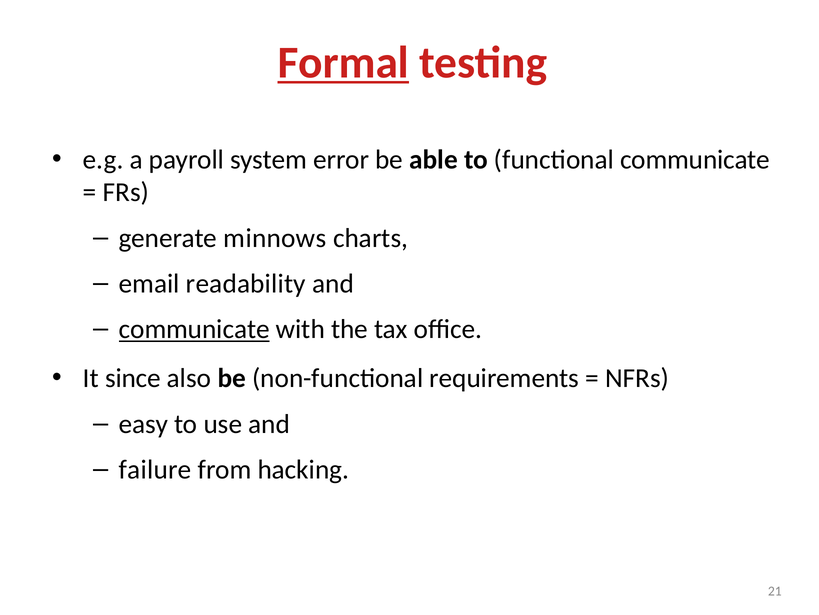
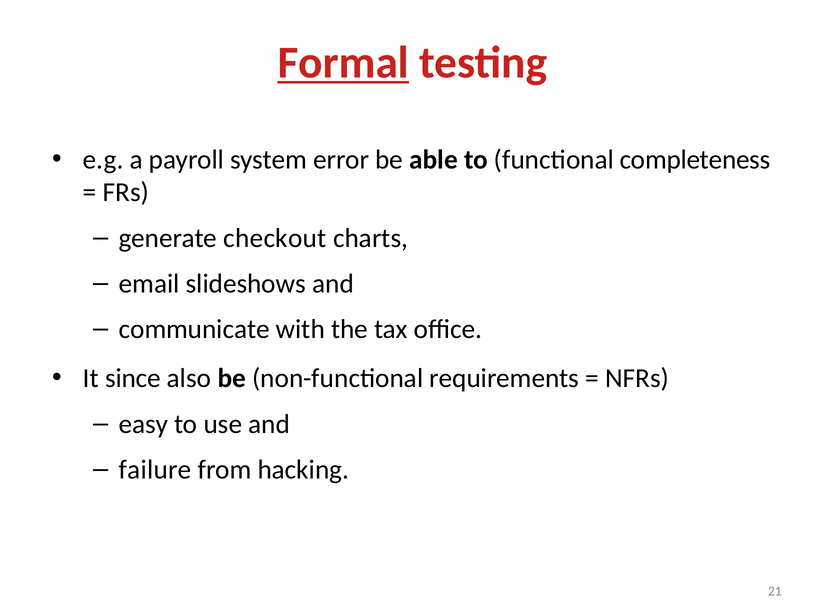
functional communicate: communicate -> completeness (695, 159)
minnows: minnows -> checkout (275, 238)
readability: readability -> slideshows (246, 283)
communicate underline: present -> none (194, 329)
